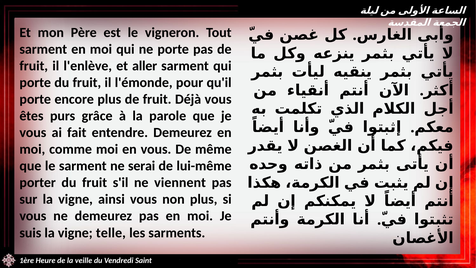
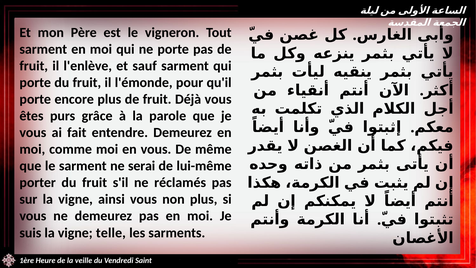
aller: aller -> sauf (145, 66)
viennent: viennent -> réclamés (180, 183)
